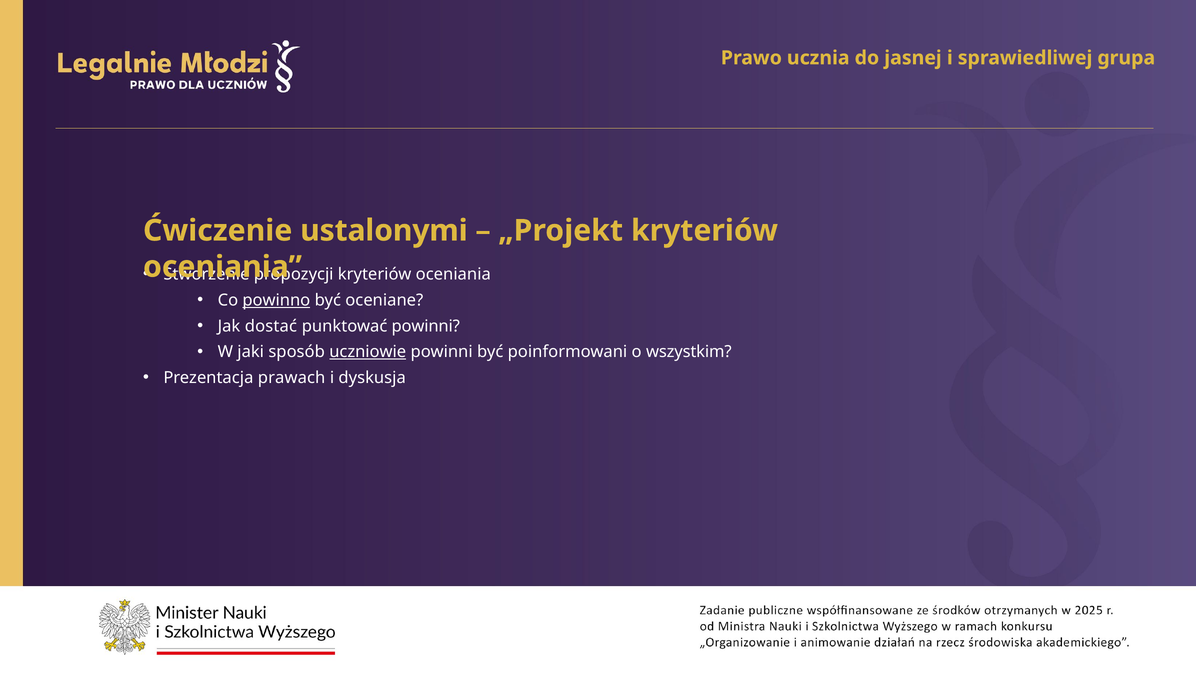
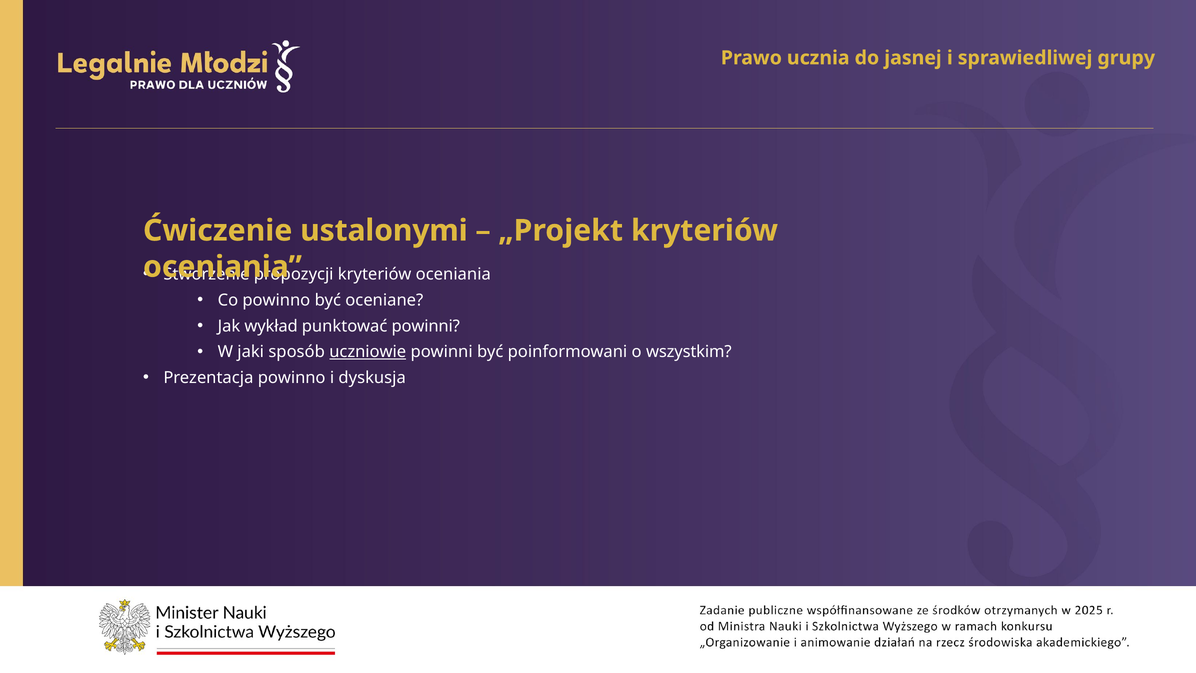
grupa: grupa -> grupy (1126, 58)
powinno underline: present -> none (276, 300)
dostać: dostać -> wykład (271, 326)
Prezentacja prawach: prawach -> powinno (292, 378)
